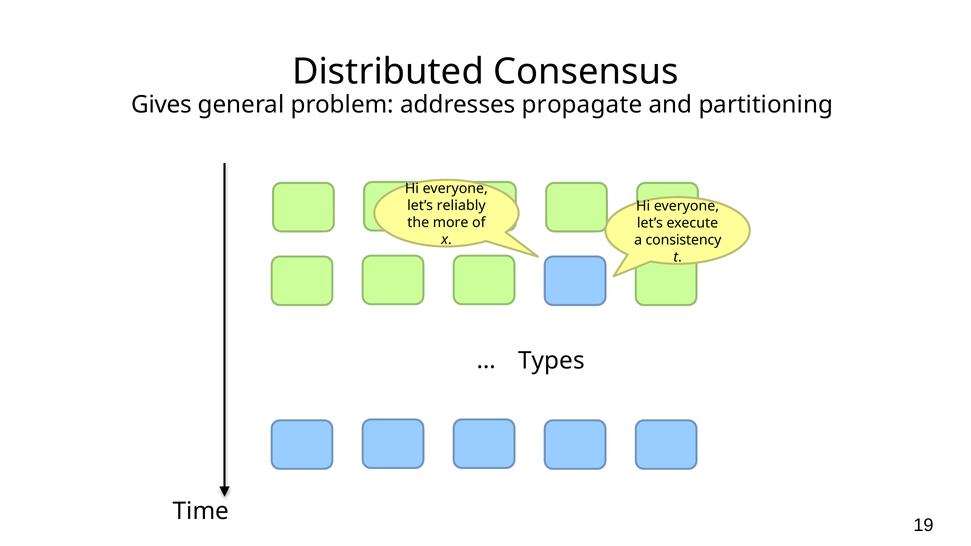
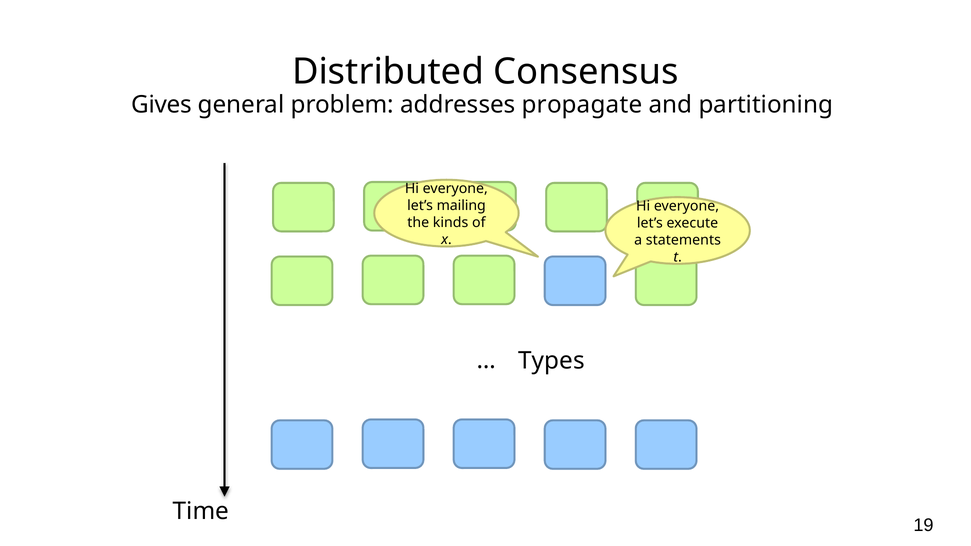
reliably: reliably -> mailing (461, 206)
more: more -> kinds (451, 223)
consistency: consistency -> statements (683, 240)
